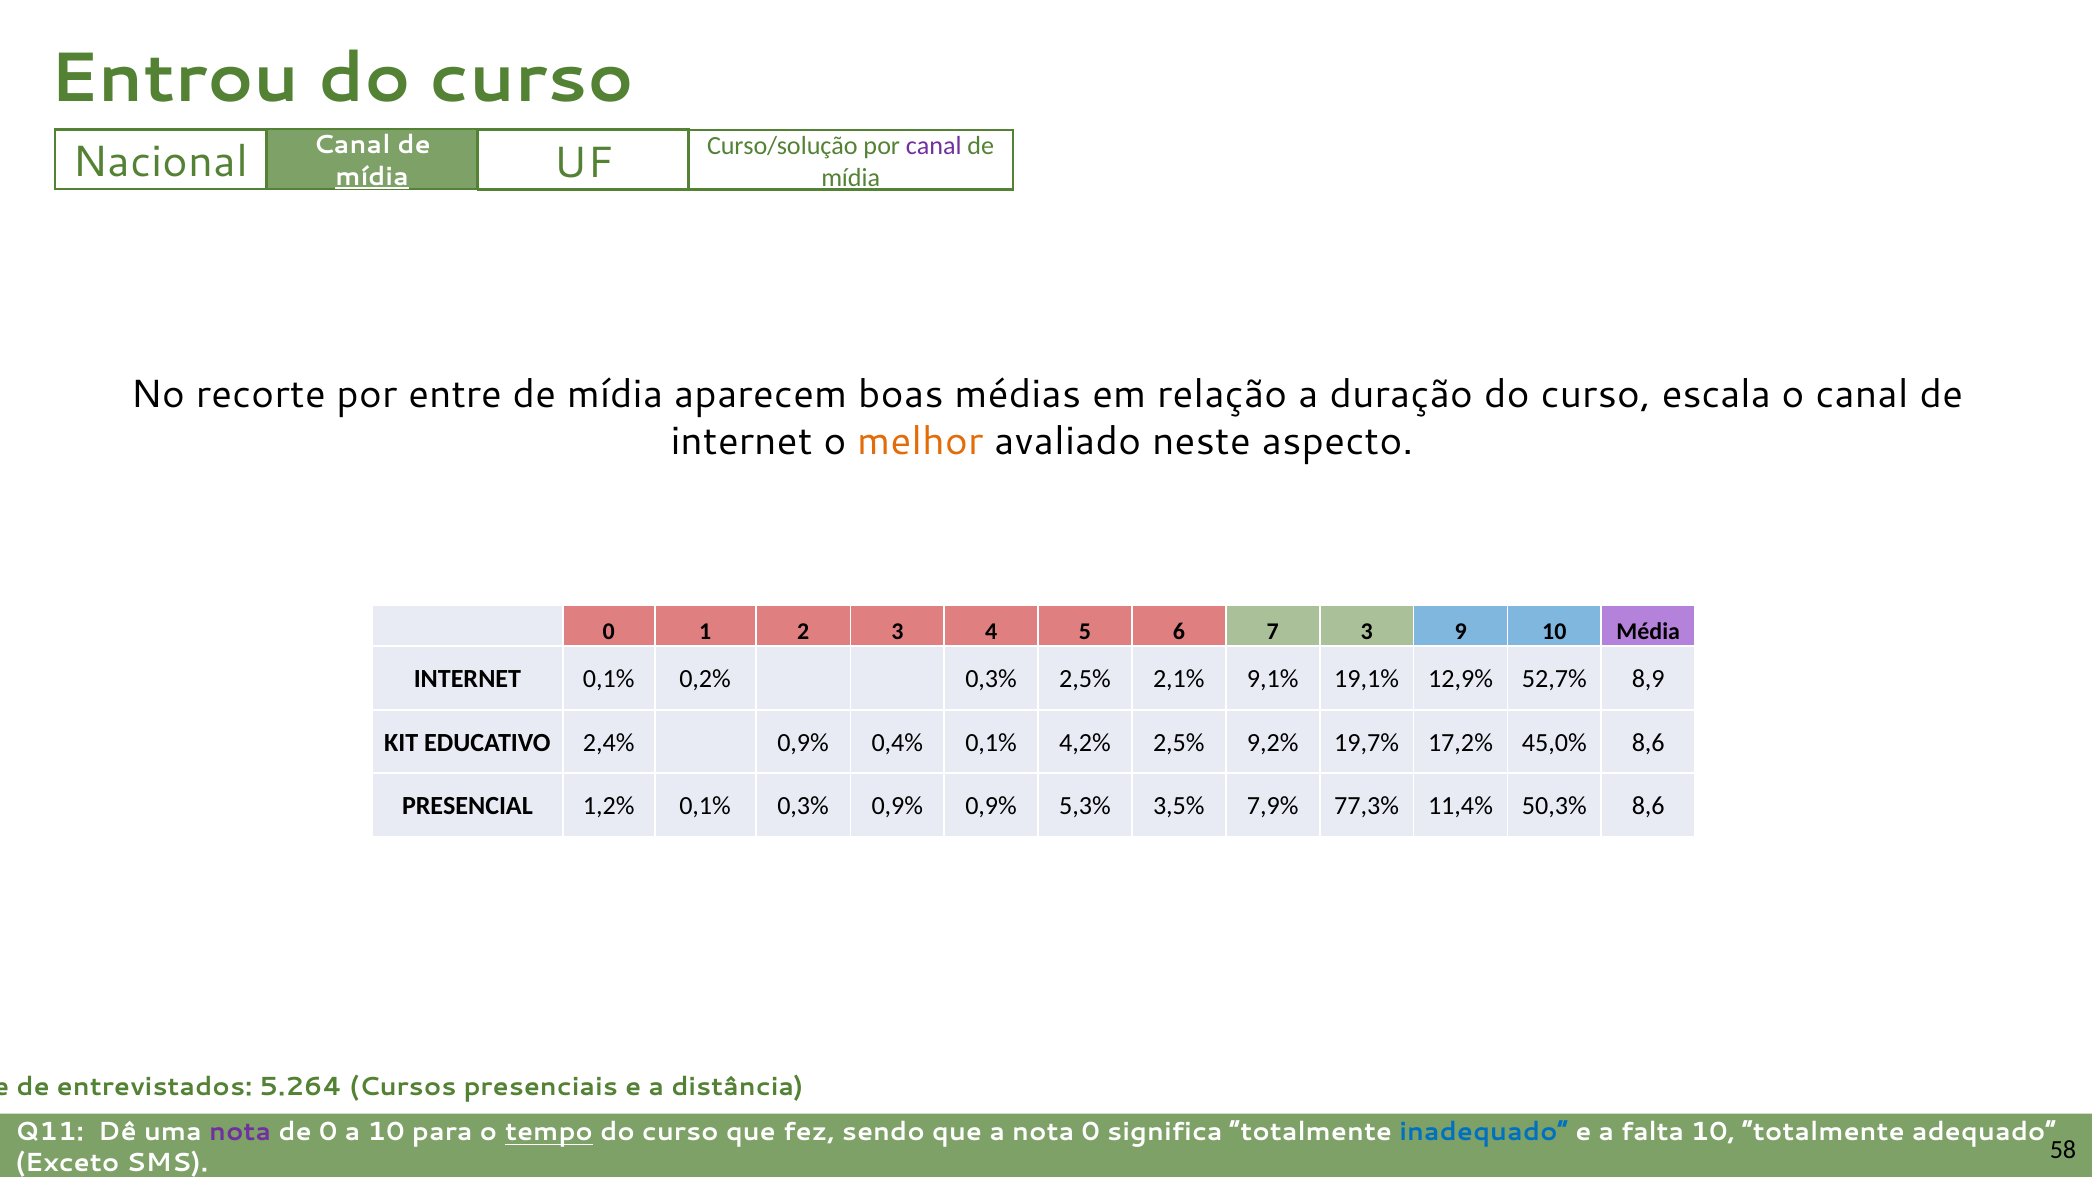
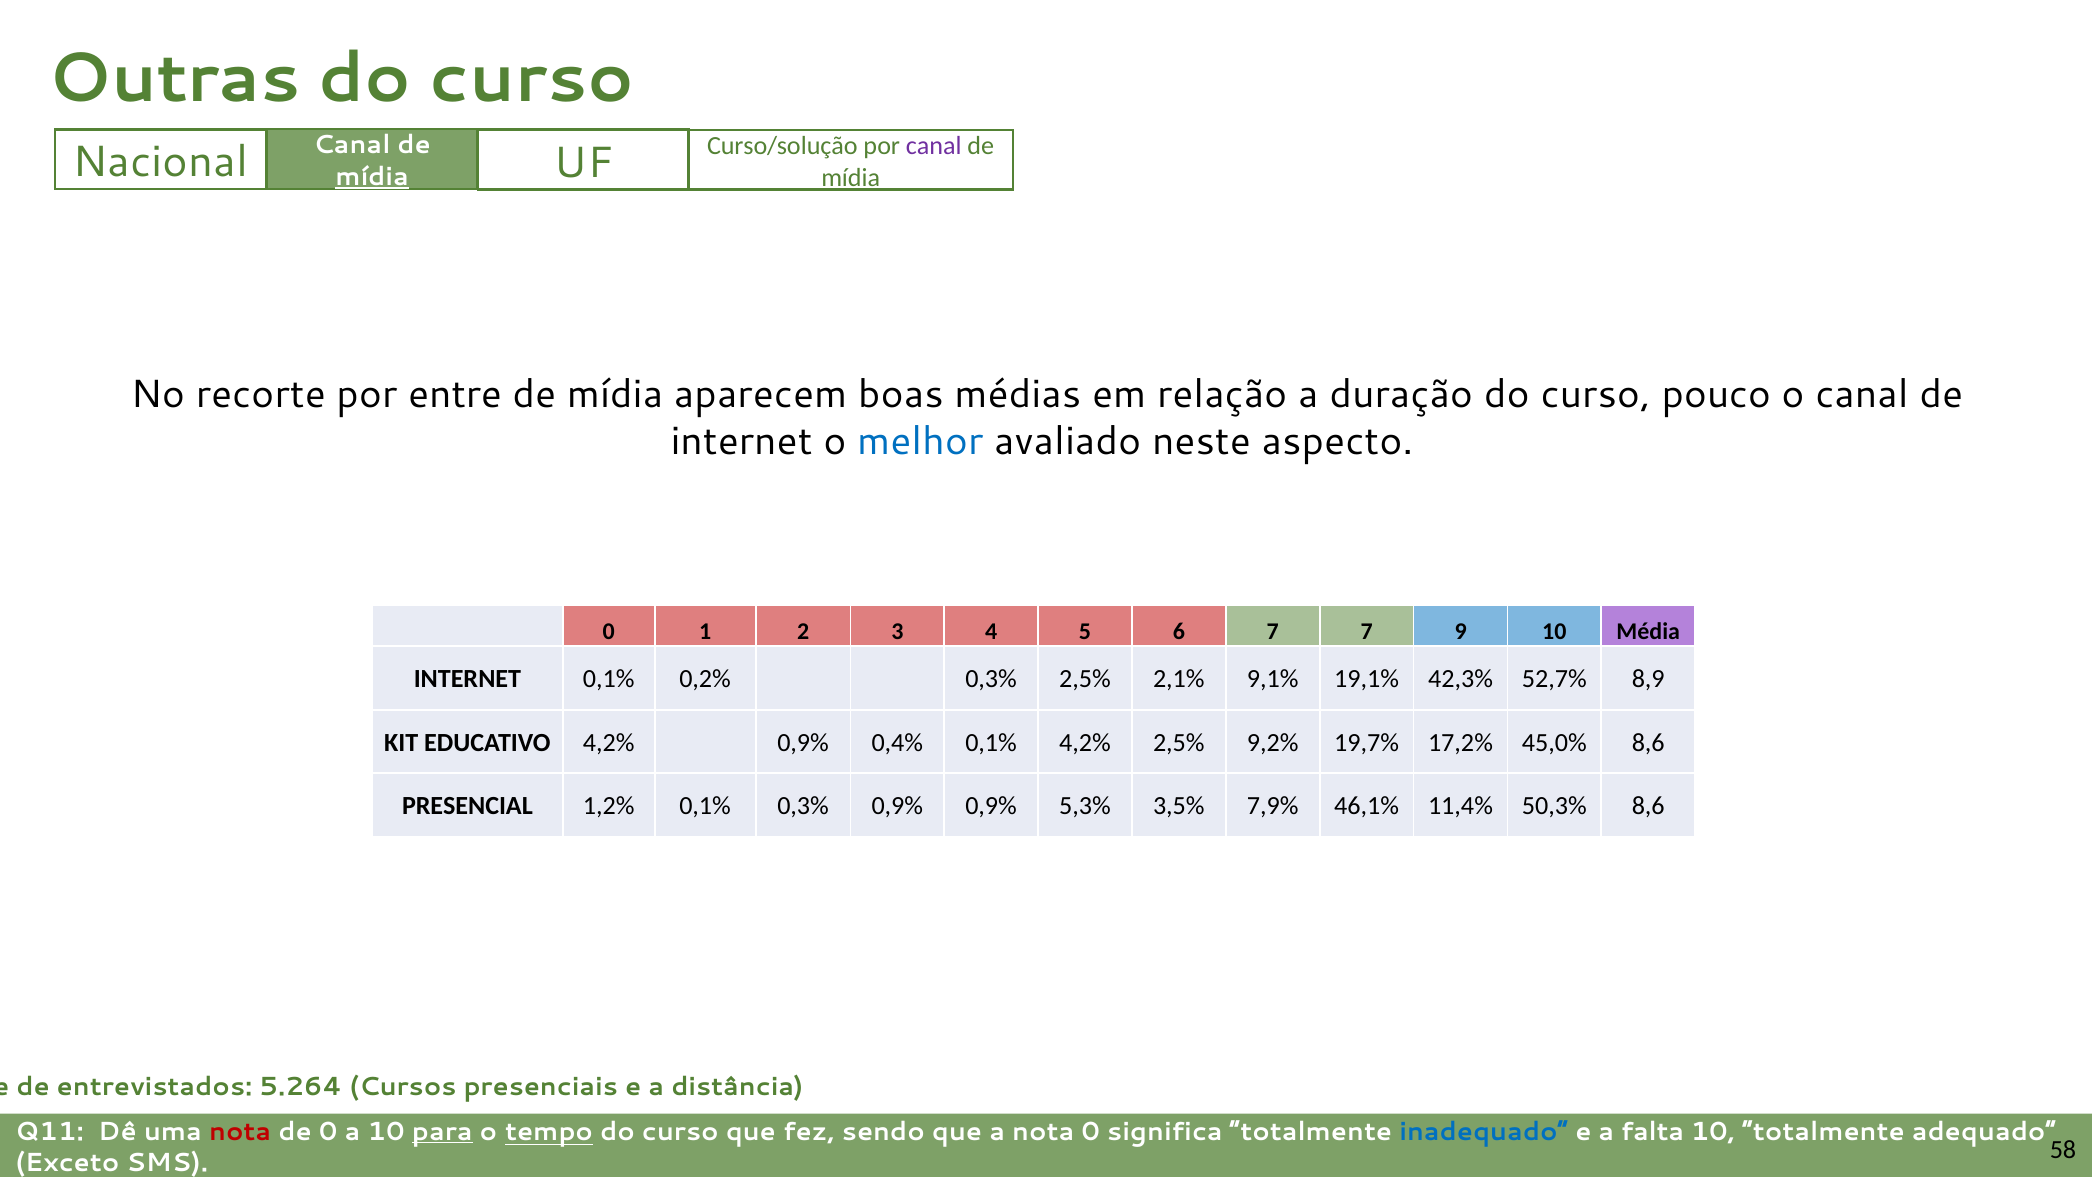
Entrou: Entrou -> Outras (175, 79)
escala: escala -> pouco (1716, 395)
melhor colour: orange -> blue (920, 442)
7 3: 3 -> 7 (1367, 632)
12,9%: 12,9% -> 42,3% (1460, 679)
EDUCATIVO 2,4%: 2,4% -> 4,2% (609, 742)
77,3%: 77,3% -> 46,1% (1367, 806)
nota colour: purple -> red (240, 1131)
para underline: none -> present (442, 1131)
